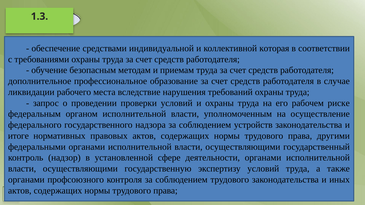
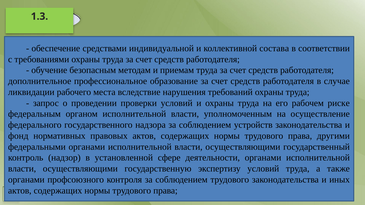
которая: которая -> состава (274, 48)
итоге: итоге -> фонд (18, 136)
